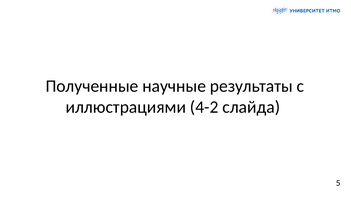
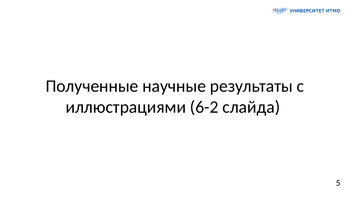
4-2: 4-2 -> 6-2 (204, 107)
